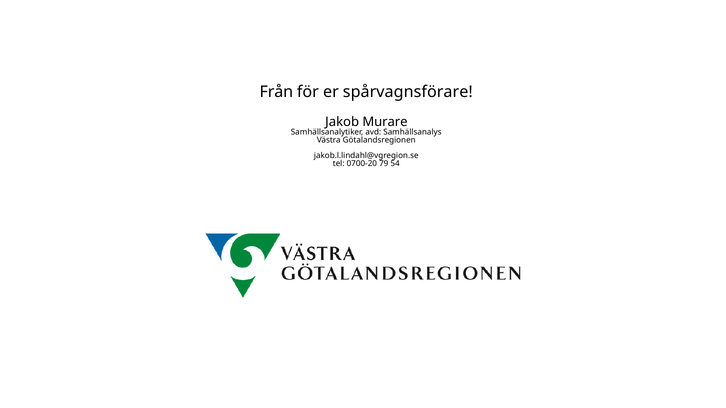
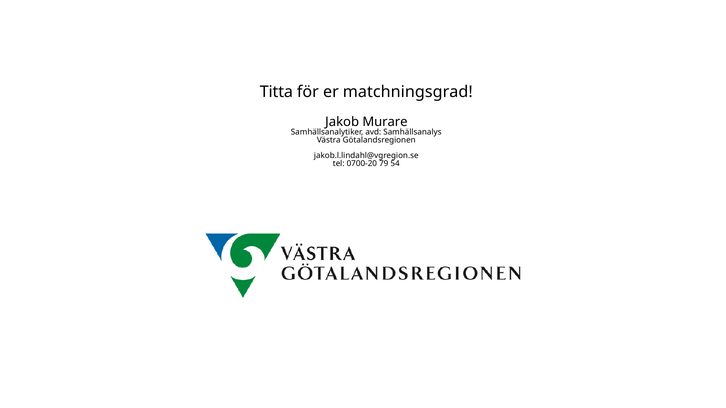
Från: Från -> Titta (276, 92)
spårvagnsförare: spårvagnsförare -> matchningsgrad (408, 92)
